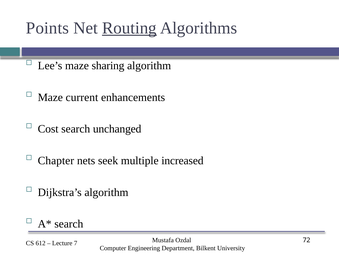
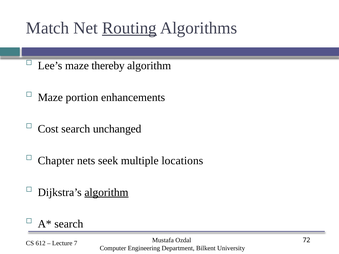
Points: Points -> Match (48, 28)
sharing: sharing -> thereby (108, 66)
current: current -> portion (82, 97)
increased: increased -> locations (182, 161)
algorithm underline: none -> present (106, 192)
